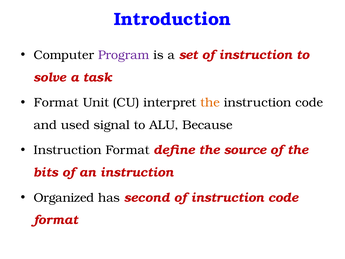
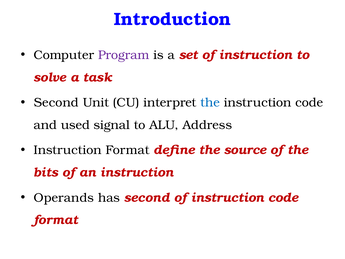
Format: Format -> Second (56, 102)
the colour: orange -> blue (210, 102)
Because: Because -> Address (207, 125)
Organized: Organized -> Operands (64, 197)
